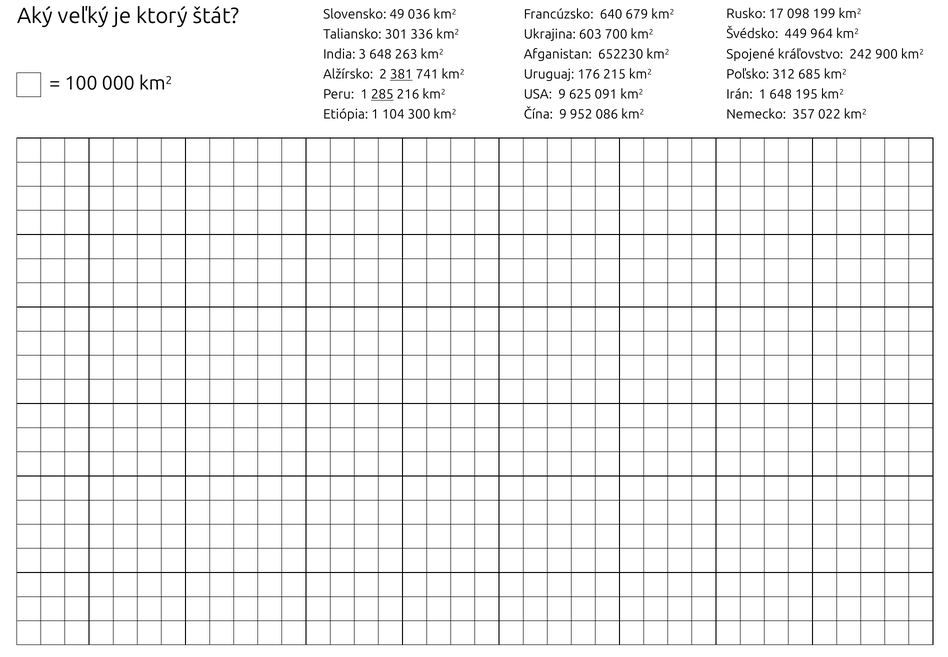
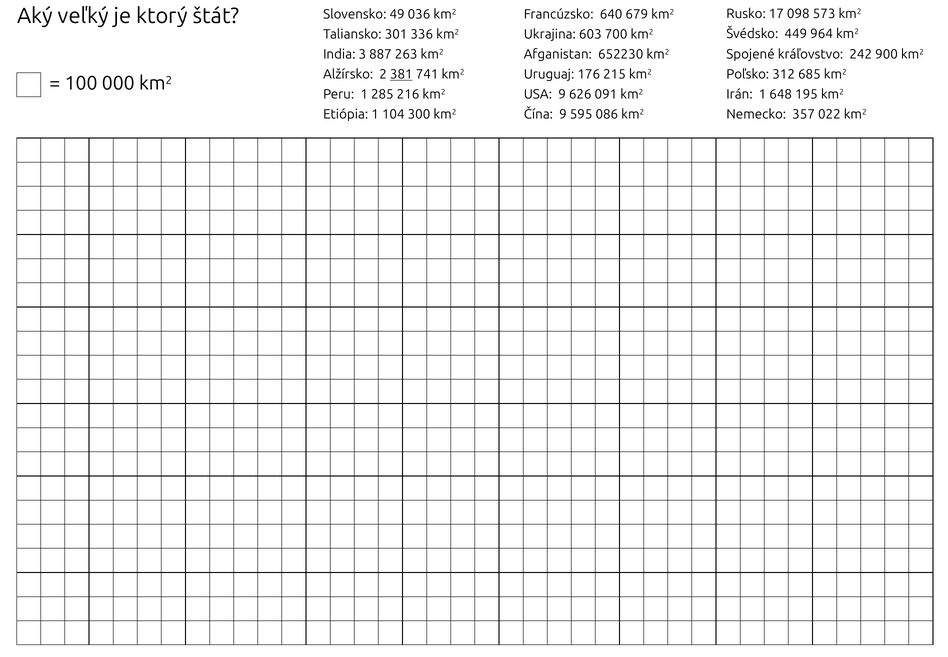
199: 199 -> 573 (824, 14)
3 648: 648 -> 887 (380, 54)
285 underline: present -> none (382, 94)
625: 625 -> 626 (580, 94)
952: 952 -> 595 (581, 114)
